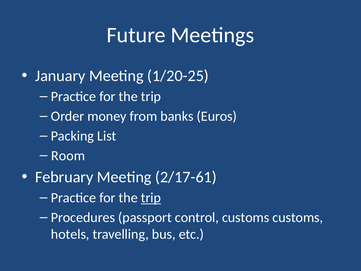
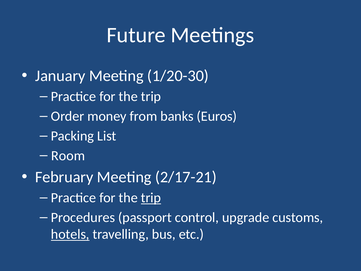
1/20-25: 1/20-25 -> 1/20-30 (178, 76)
2/17-61: 2/17-61 -> 2/17-21 (186, 177)
control customs: customs -> upgrade (246, 217)
hotels underline: none -> present (70, 234)
